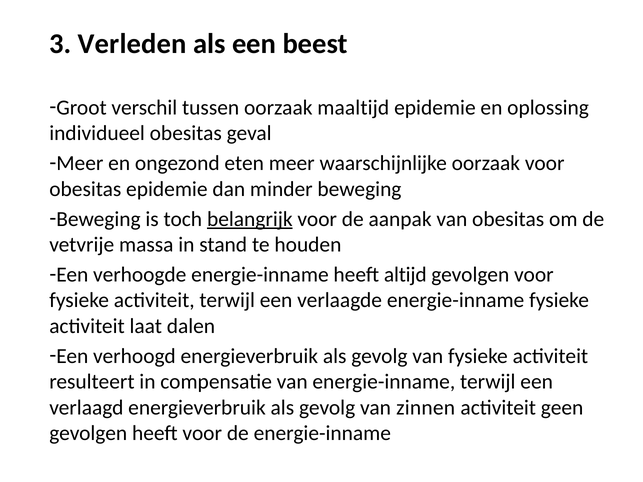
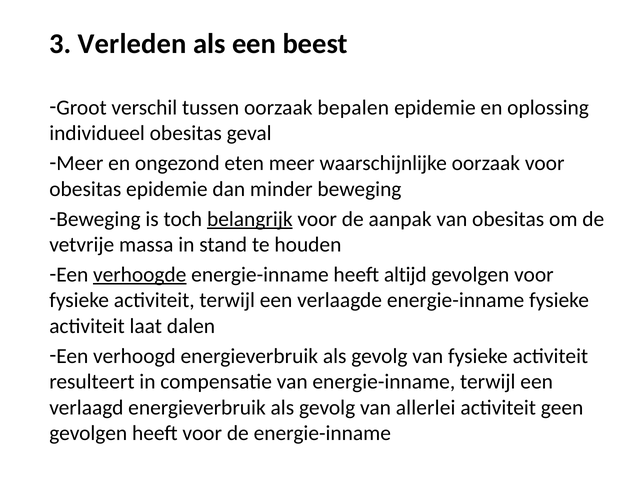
maaltijd: maaltijd -> bepalen (353, 108)
verhoogde underline: none -> present (140, 275)
zinnen: zinnen -> allerlei (426, 408)
